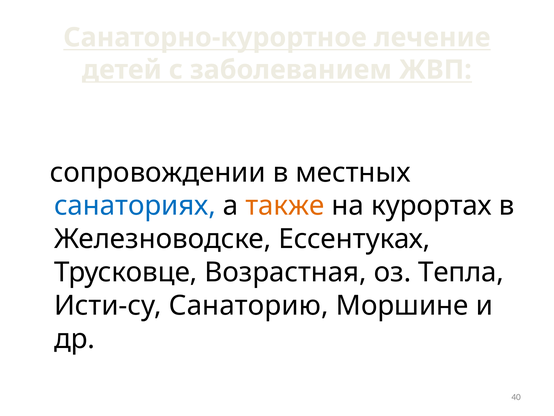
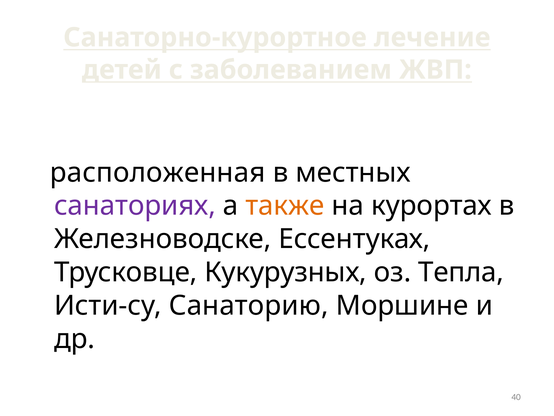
сопровождении: сопровождении -> расположенная (158, 172)
санаториях colour: blue -> purple (135, 206)
Возрастная: Возрастная -> Кукурузных (286, 272)
